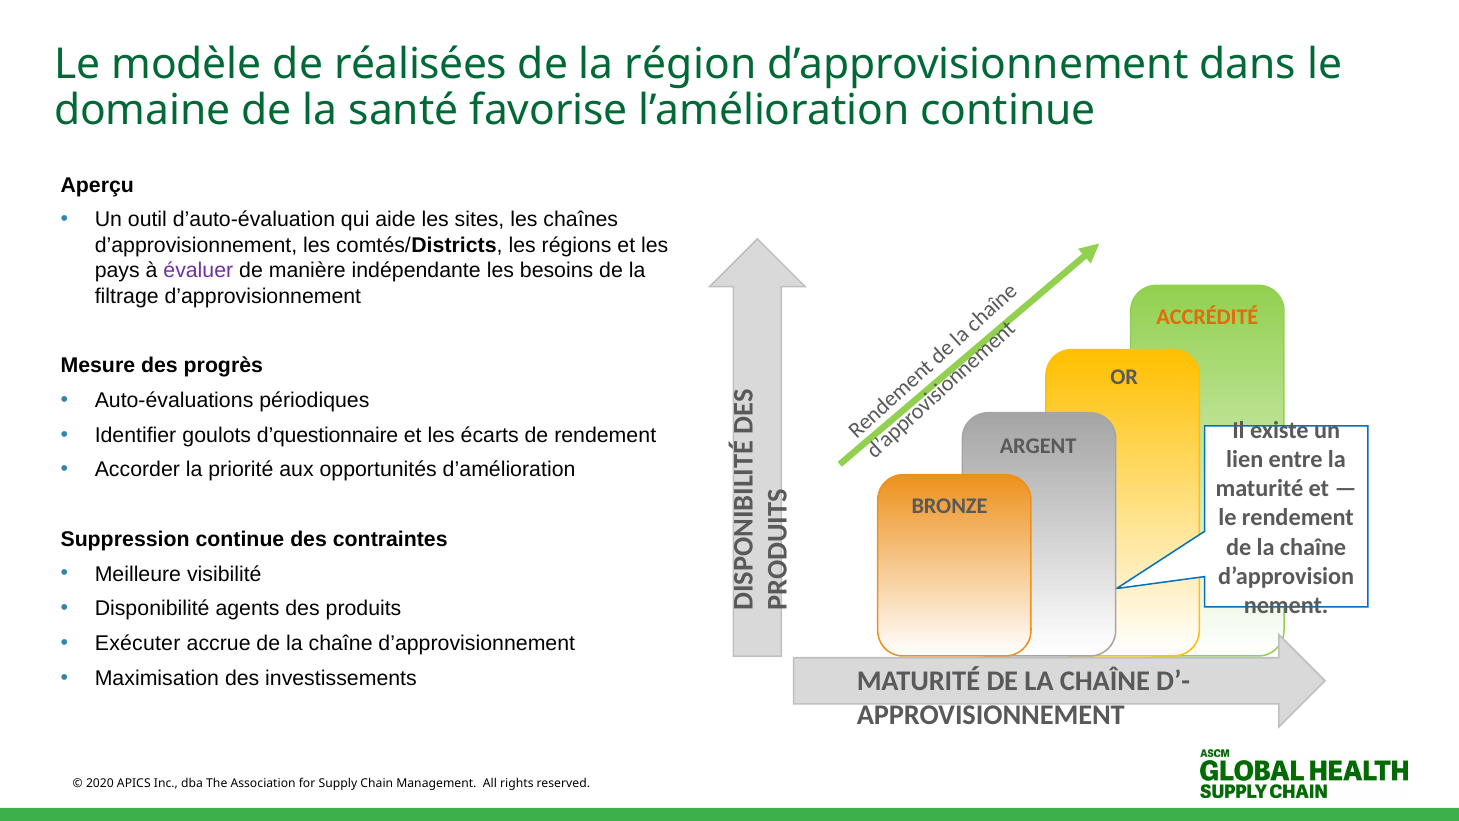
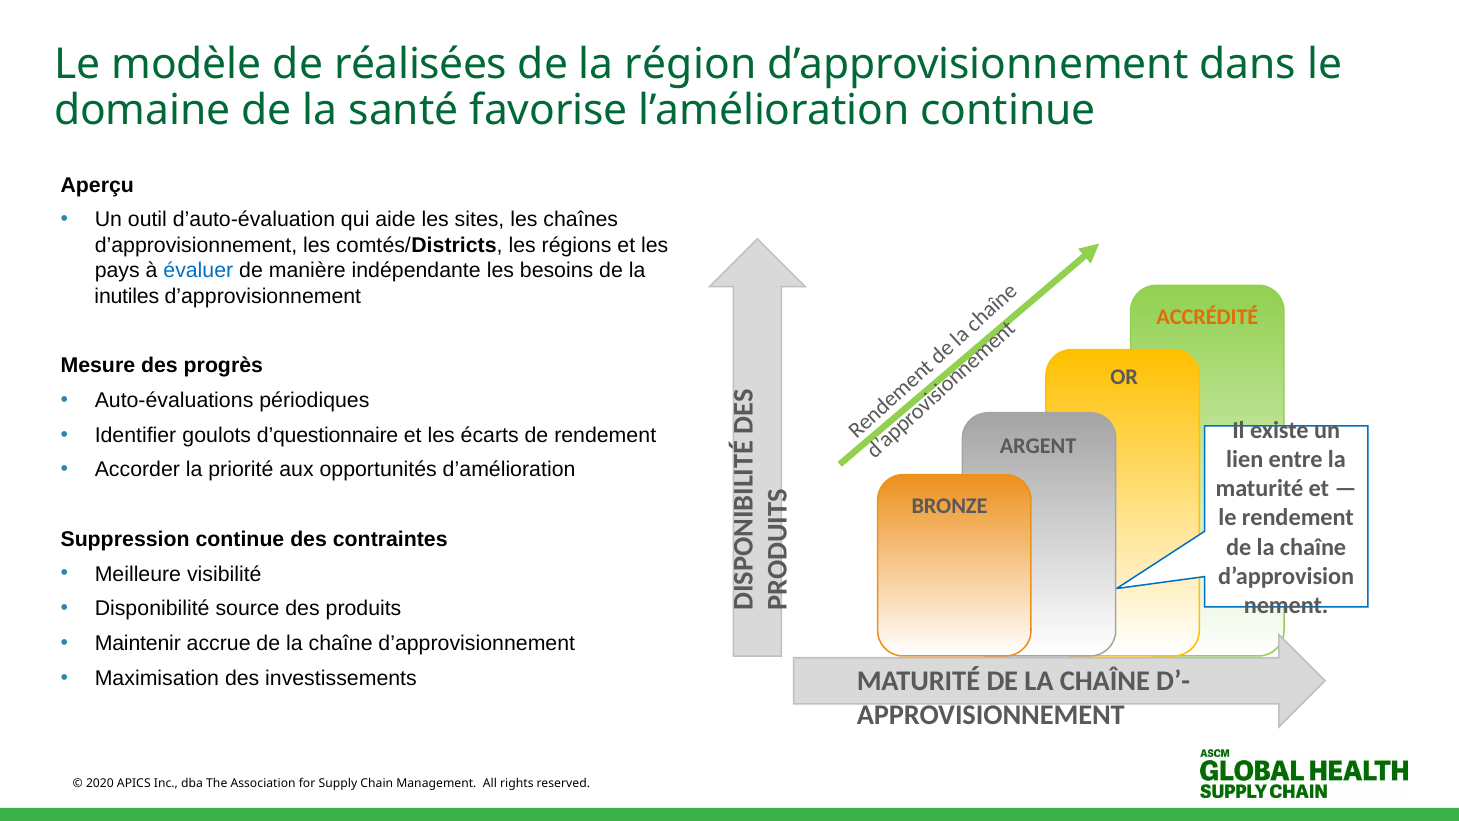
évaluer colour: purple -> blue (198, 271)
filtrage: filtrage -> inutiles (127, 296)
agents: agents -> source (247, 609)
Exécuter: Exécuter -> Maintenir (138, 643)
